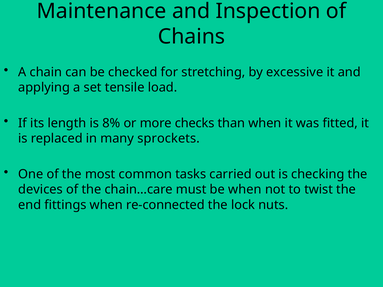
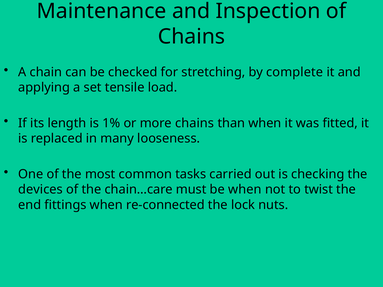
excessive: excessive -> complete (295, 72)
8%: 8% -> 1% (111, 123)
more checks: checks -> chains (195, 123)
sprockets: sprockets -> looseness (169, 139)
